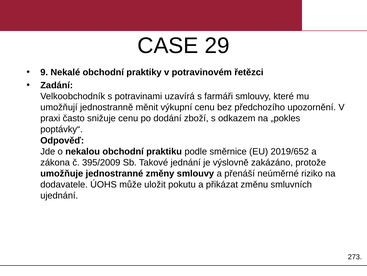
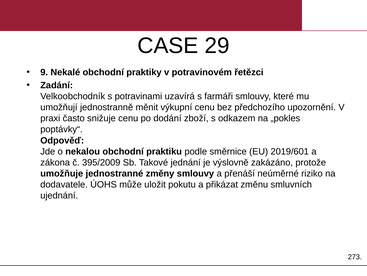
2019/652: 2019/652 -> 2019/601 (290, 151)
